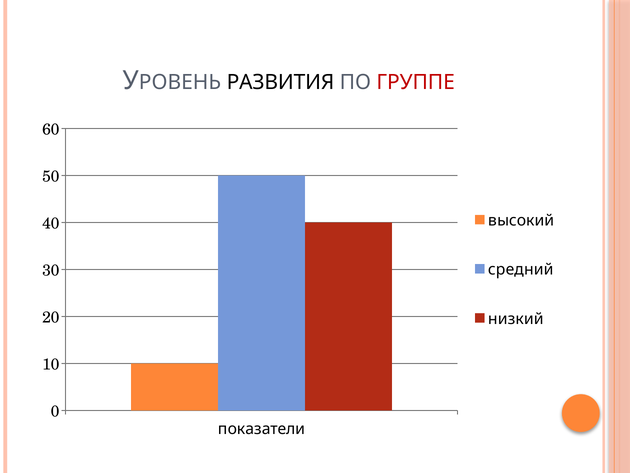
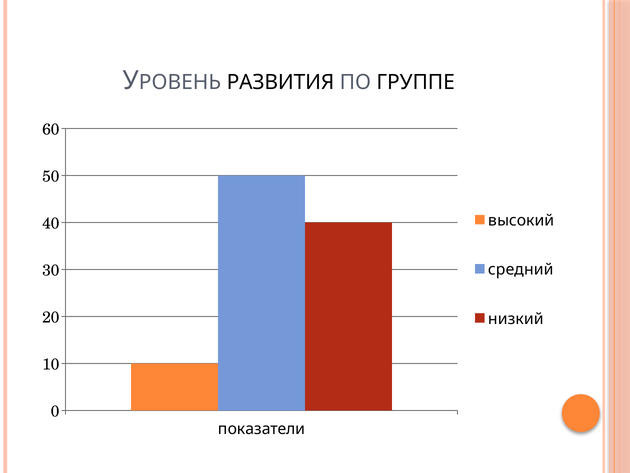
ГРУППЕ colour: red -> black (416, 82)
